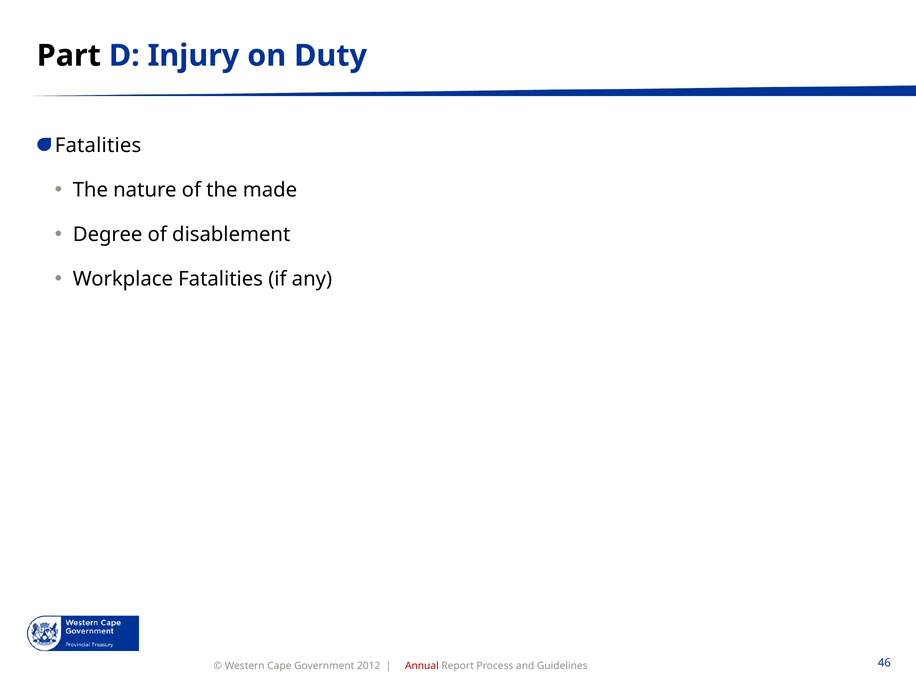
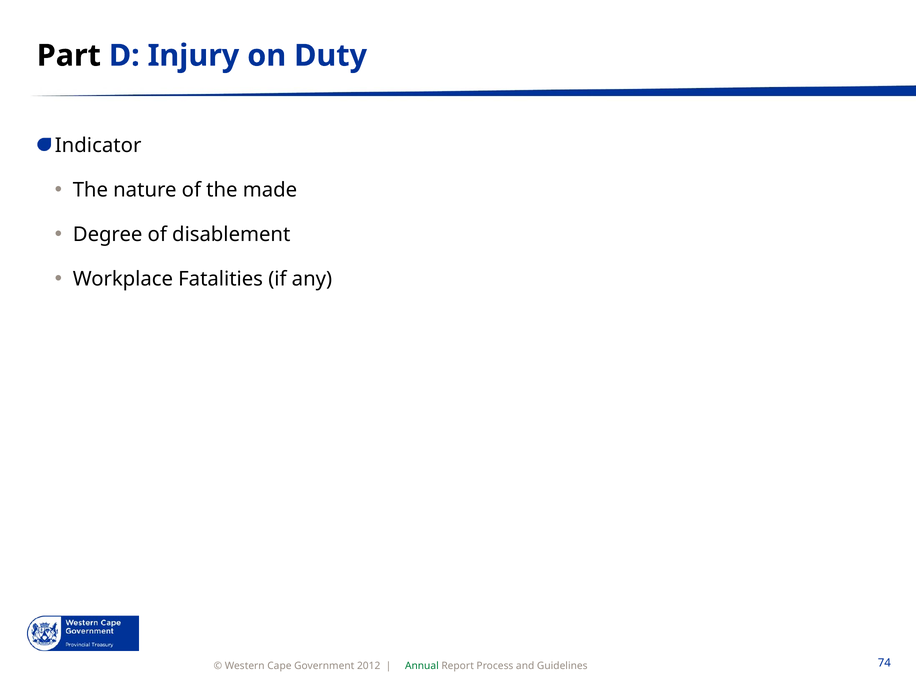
Fatalities: Fatalities -> Indicator (98, 146)
Annual colour: red -> green (422, 666)
46: 46 -> 74 (884, 663)
